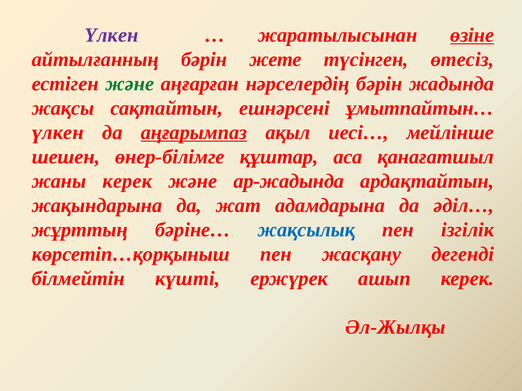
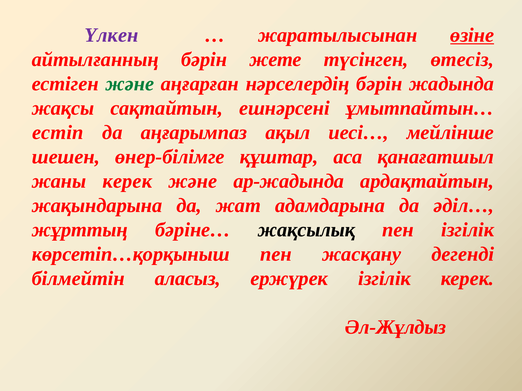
үлкен: үлкен -> естіп (58, 133)
аңғарымпаз underline: present -> none (194, 133)
жақсылық colour: blue -> black (306, 230)
күшті: күшті -> аласыз (188, 279)
ержүрек ашып: ашып -> ізгілік (385, 279)
Әл-Жылқы: Әл-Жылқы -> Әл-Жұлдыз (396, 328)
